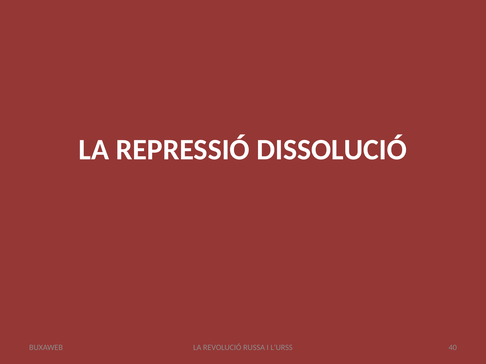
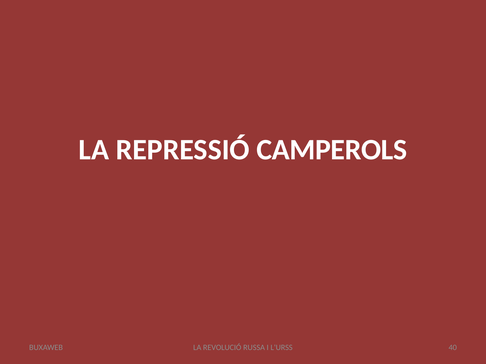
DISSOLUCIÓ: DISSOLUCIÓ -> CAMPEROLS (332, 150)
